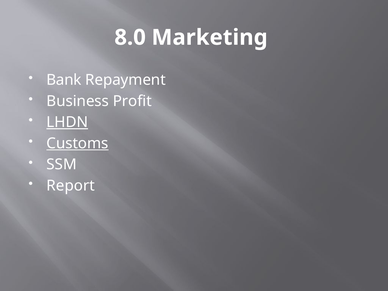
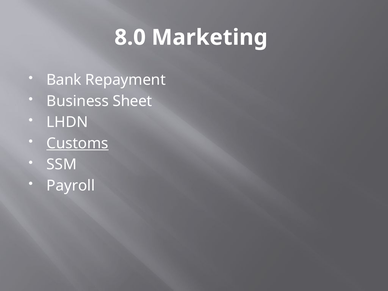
Profit: Profit -> Sheet (132, 101)
LHDN underline: present -> none (67, 122)
Report: Report -> Payroll (71, 186)
